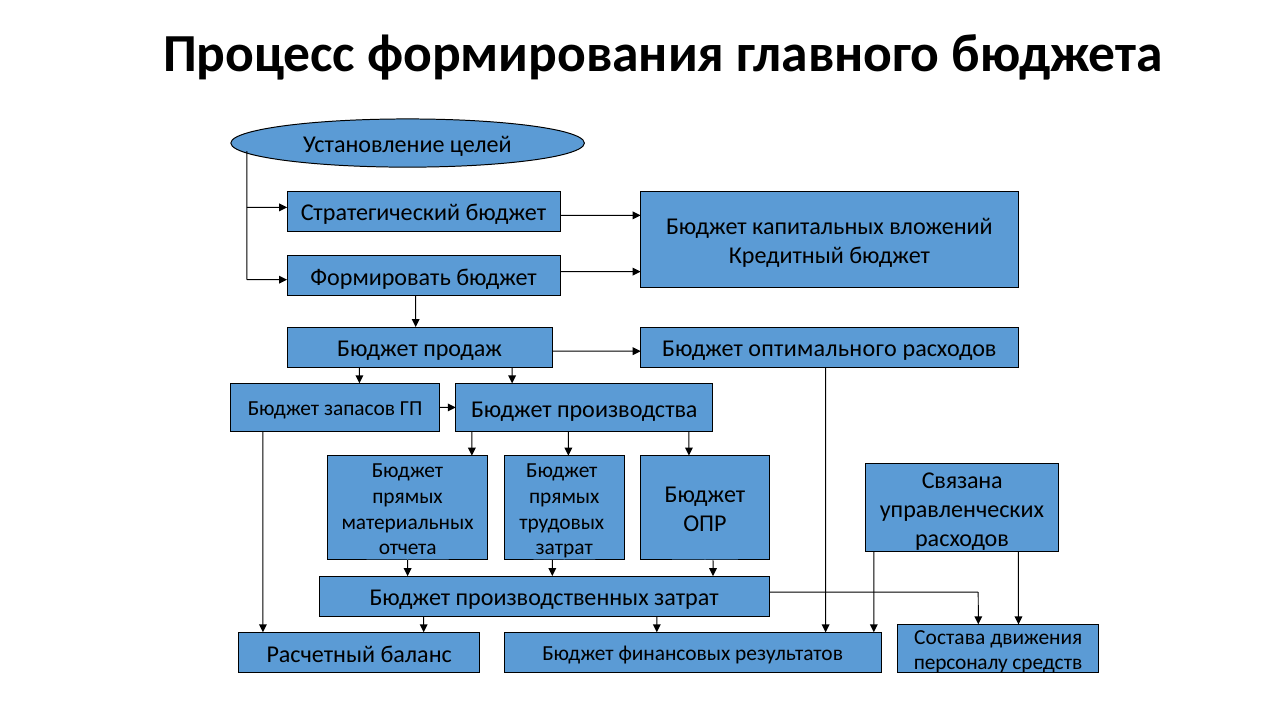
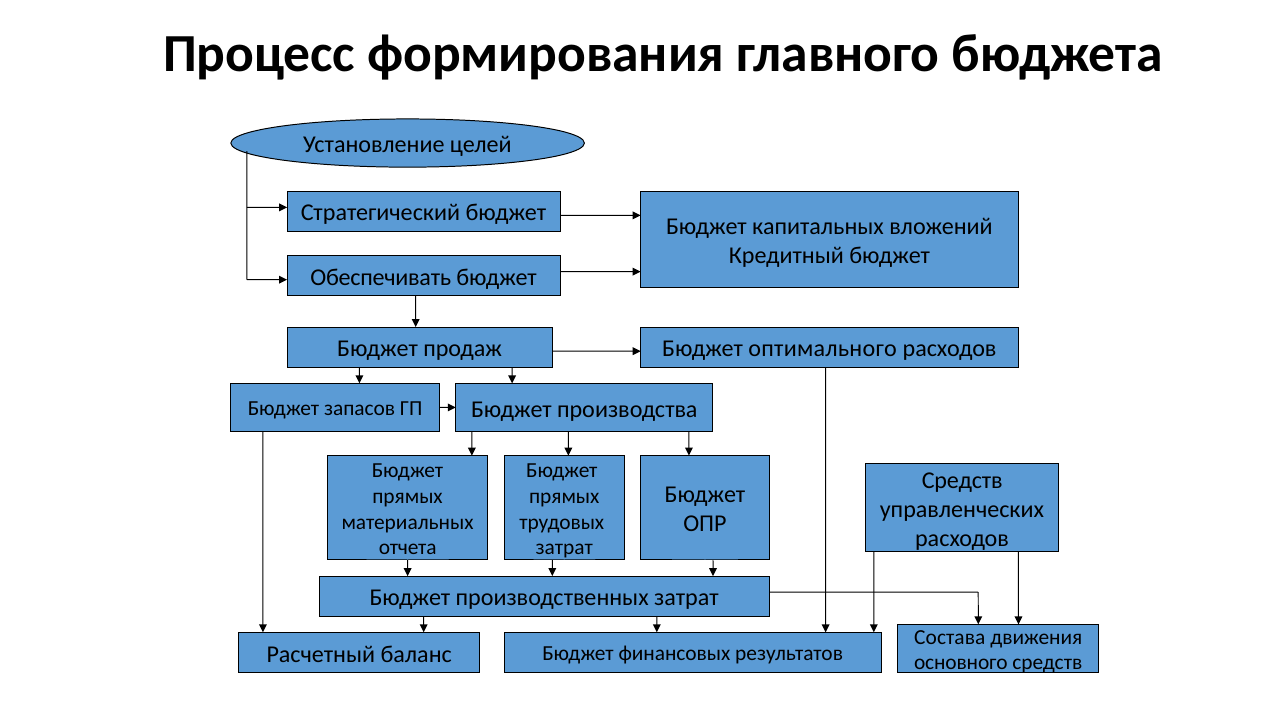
Формировать: Формировать -> Обеспечивать (381, 277)
Связана: Связана -> Средств (962, 481)
персоналу: персоналу -> основного (961, 663)
